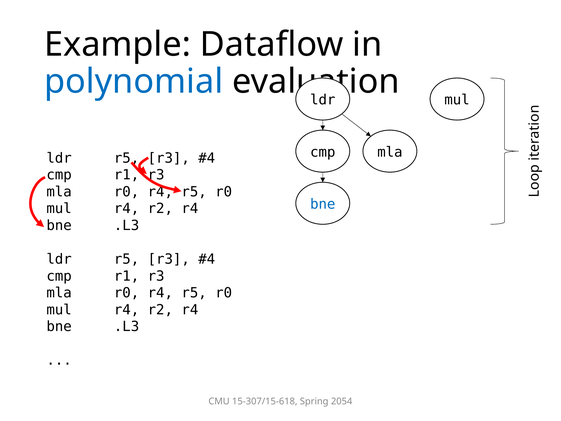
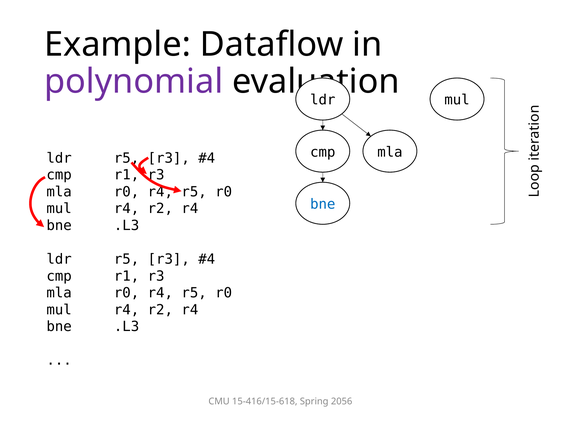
polynomial colour: blue -> purple (134, 81)
15-307/15-618: 15-307/15-618 -> 15-416/15-618 (265, 401)
2054: 2054 -> 2056 (342, 401)
